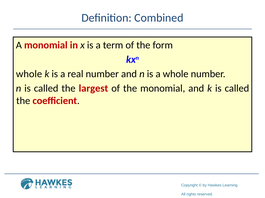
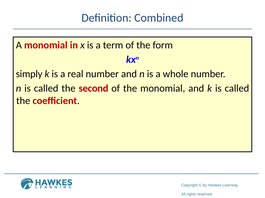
whole: whole -> simply (29, 74)
largest: largest -> second (94, 89)
